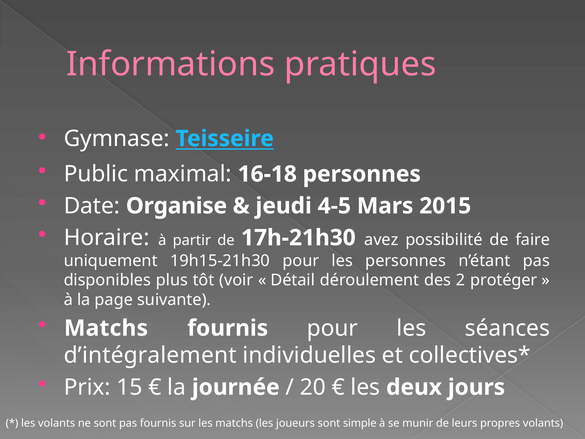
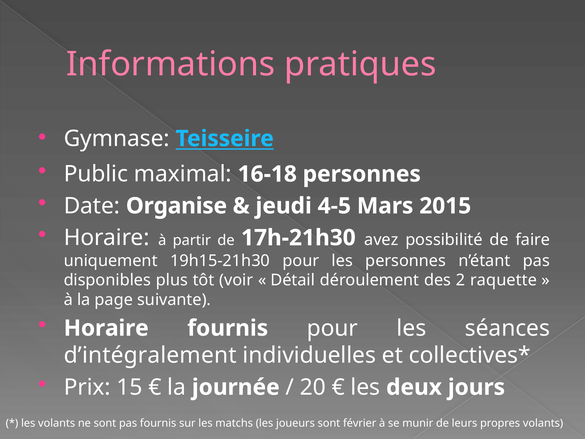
protéger: protéger -> raquette (504, 280)
Matchs: Matchs -> Horaire (106, 328)
simple: simple -> février (360, 423)
